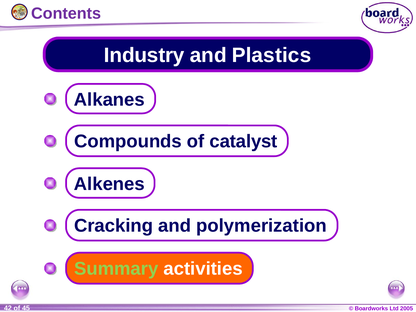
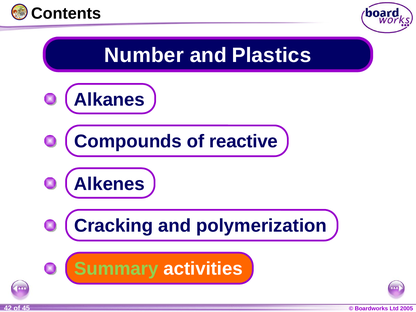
Contents colour: purple -> black (66, 14)
Industry: Industry -> Number (144, 55)
catalyst: catalyst -> reactive (244, 141)
